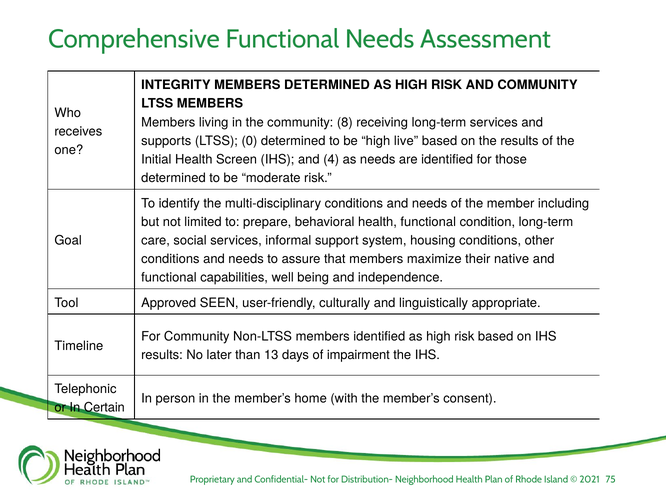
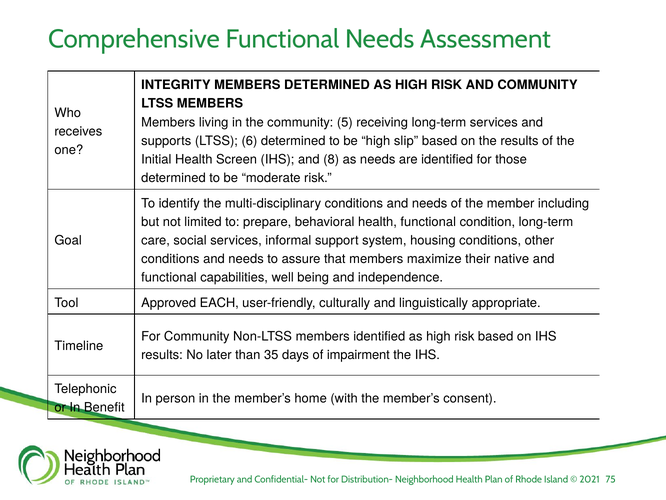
8: 8 -> 5 (345, 122)
0: 0 -> 6 (249, 141)
live: live -> slip (406, 141)
4: 4 -> 8 (331, 159)
SEEN: SEEN -> EACH (219, 302)
13: 13 -> 35 (271, 355)
Certain: Certain -> Benefit (104, 407)
